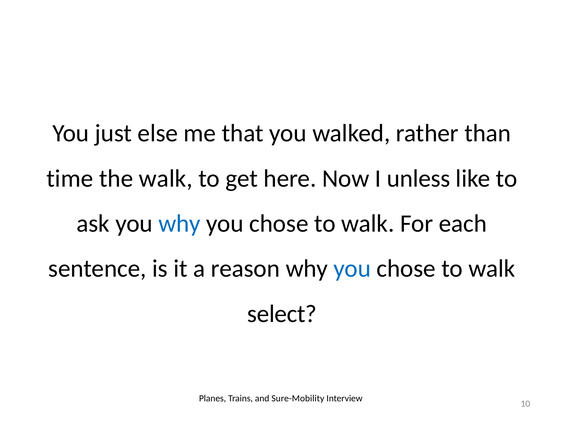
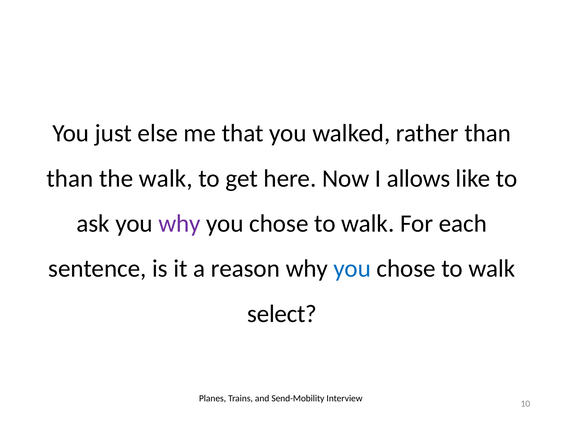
time: time -> than (70, 178)
unless: unless -> allows (419, 178)
why colour: blue -> purple (180, 224)
Sure-Mobility: Sure-Mobility -> Send-Mobility (298, 398)
